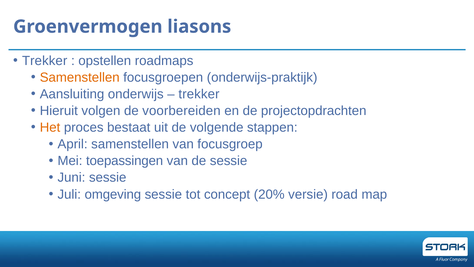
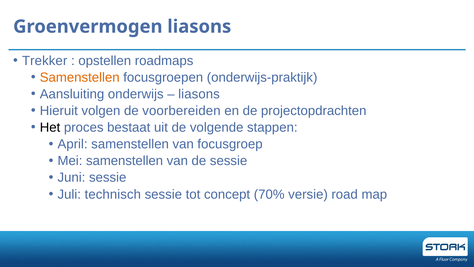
trekker: trekker -> liasons (199, 94)
Het colour: orange -> black (50, 127)
Mei toepassingen: toepassingen -> samenstellen (125, 161)
omgeving: omgeving -> technisch (113, 194)
20%: 20% -> 70% (269, 194)
